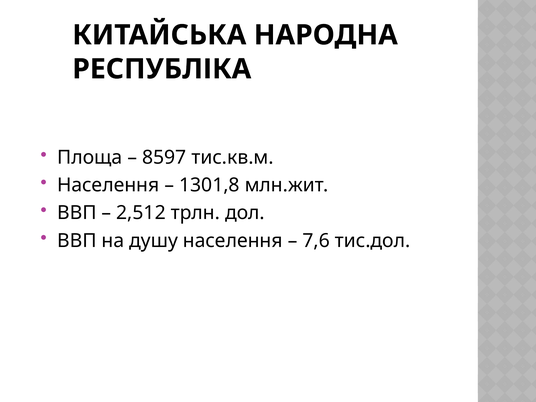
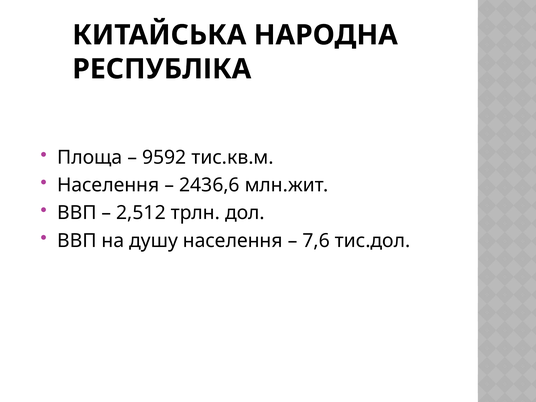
8597: 8597 -> 9592 (164, 158)
1301,8: 1301,8 -> 2436,6 (209, 185)
